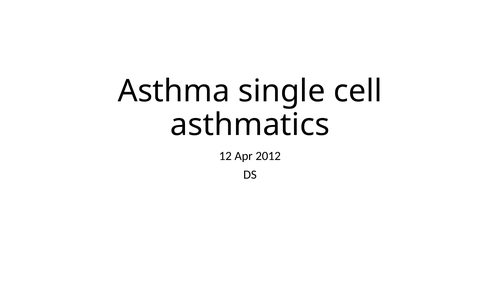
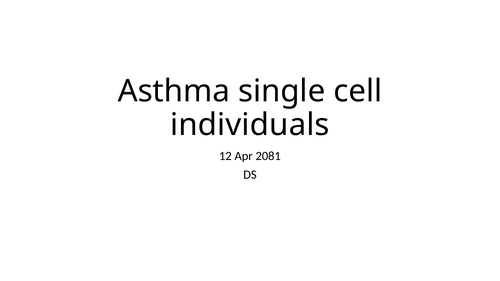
asthmatics: asthmatics -> individuals (250, 125)
2012: 2012 -> 2081 (268, 156)
